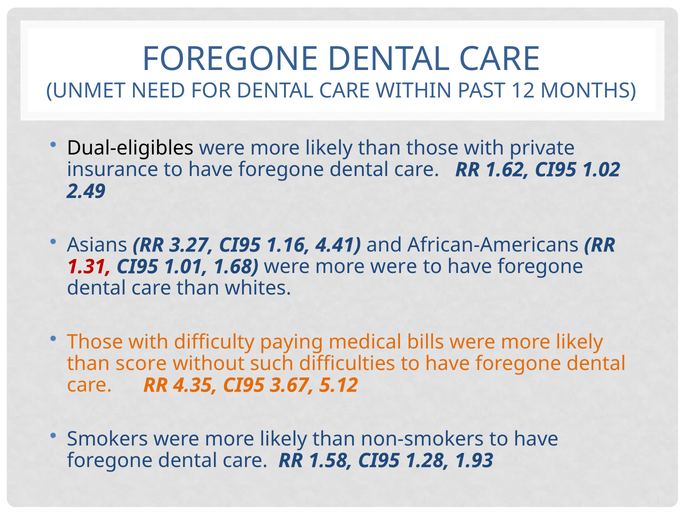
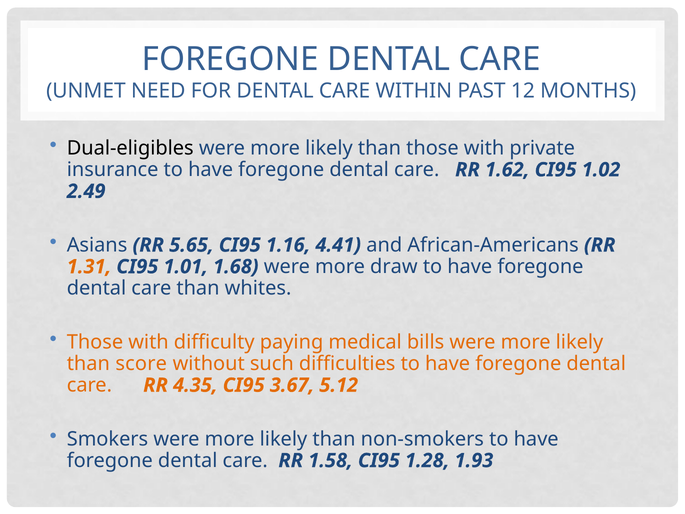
3.27: 3.27 -> 5.65 (191, 245)
1.31 colour: red -> orange (89, 267)
more were: were -> draw (394, 267)
